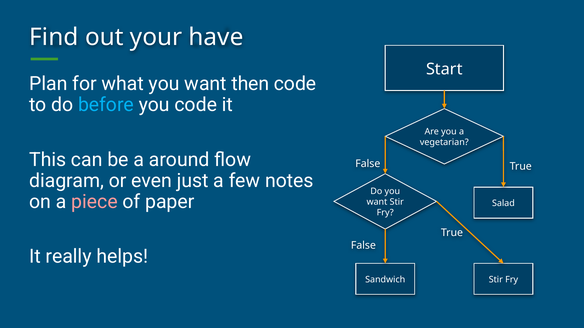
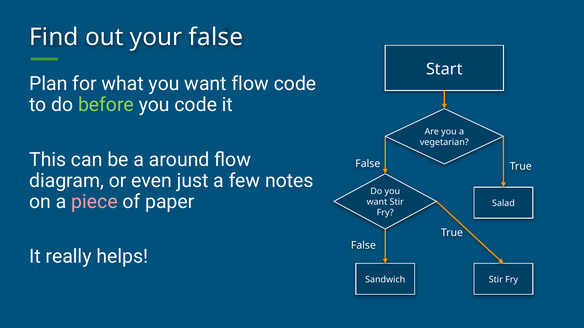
your have: have -> false (216, 37)
want then: then -> flow (250, 84)
before colour: light blue -> light green (106, 105)
